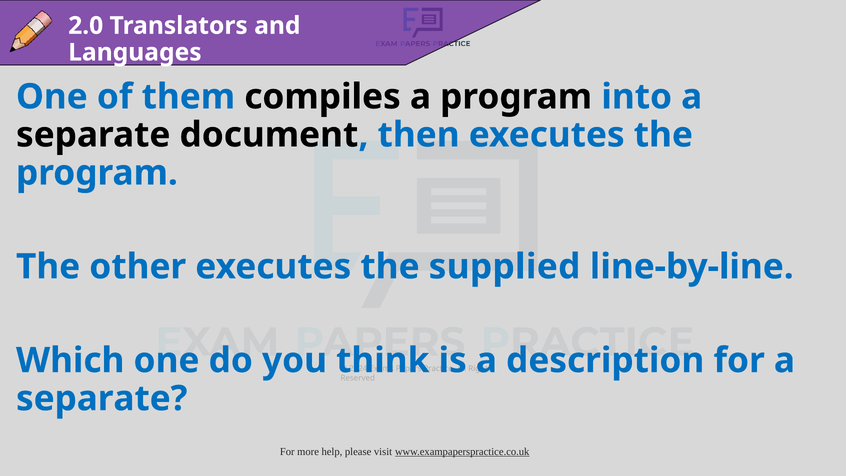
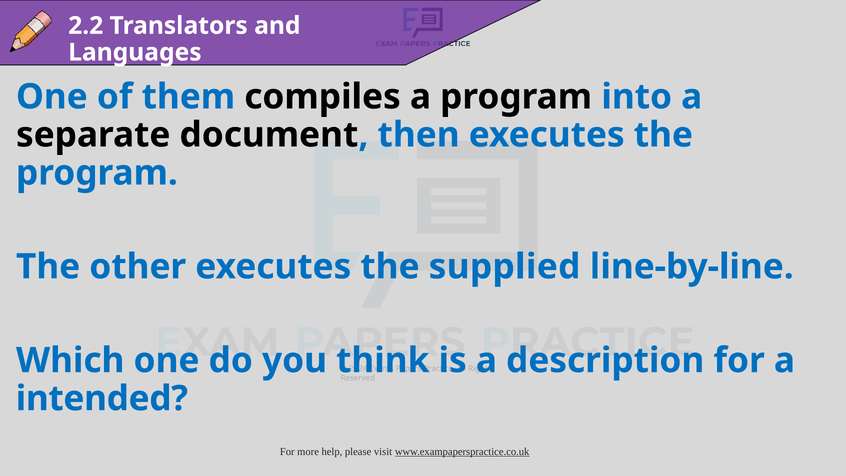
2.0: 2.0 -> 2.2 (86, 26)
separate: separate -> intended (102, 398)
